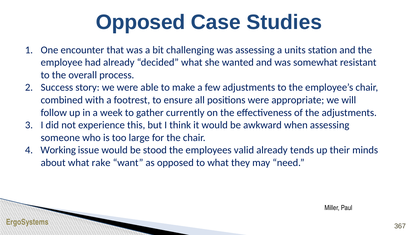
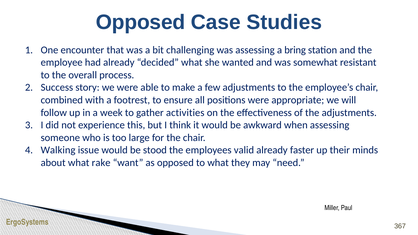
units: units -> bring (295, 50)
currently: currently -> activities (185, 113)
Working: Working -> Walking (58, 150)
tends: tends -> faster (302, 150)
